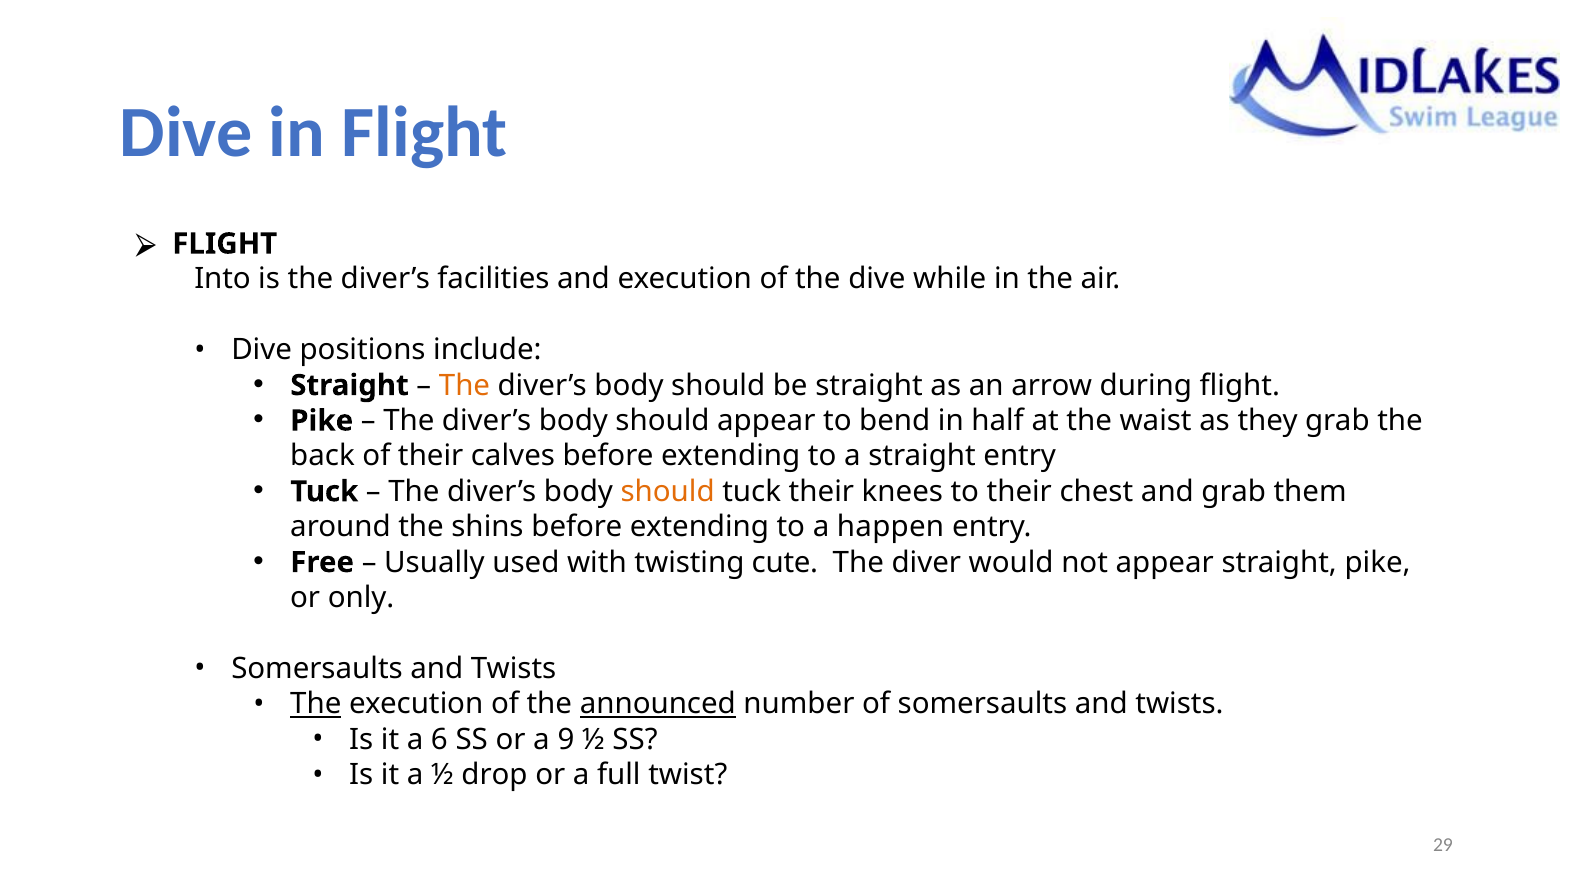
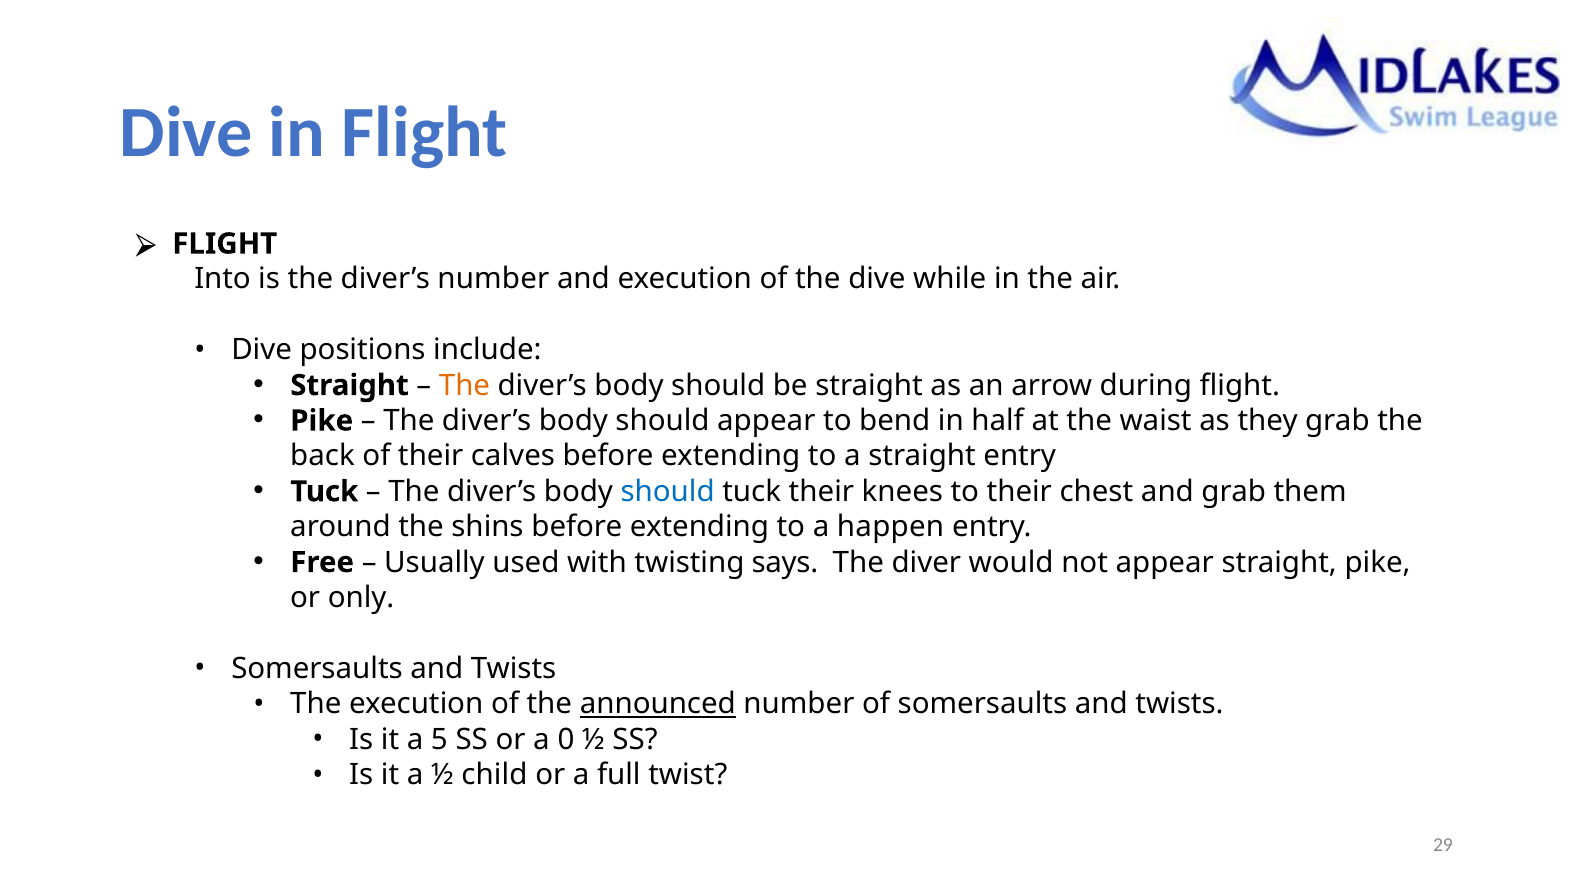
diver’s facilities: facilities -> number (493, 279)
should colour: orange -> blue (668, 491)
cute: cute -> says (785, 562)
The underline: present -> none (316, 704)
6: 6 -> 5 (439, 739)
9: 9 -> 0 (566, 739)
drop: drop -> child (494, 775)
